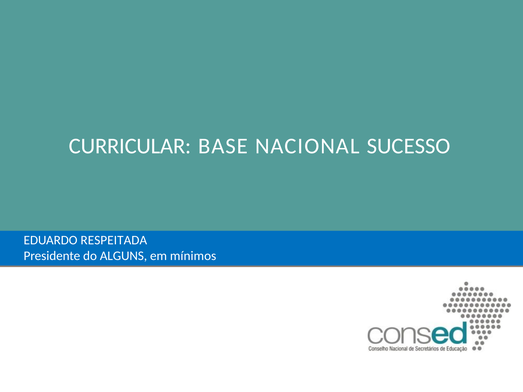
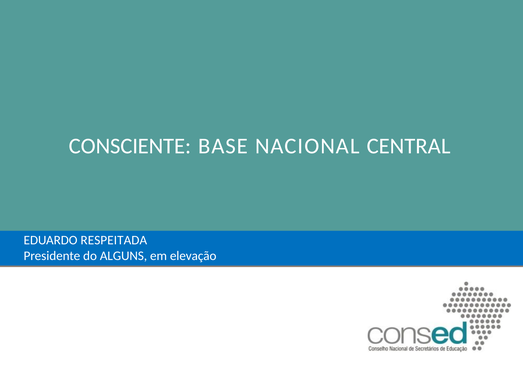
CURRICULAR: CURRICULAR -> CONSCIENTE (130, 146)
SUCESSO: SUCESSO -> CENTRAL (409, 146)
mínimos: mínimos -> elevação (193, 256)
